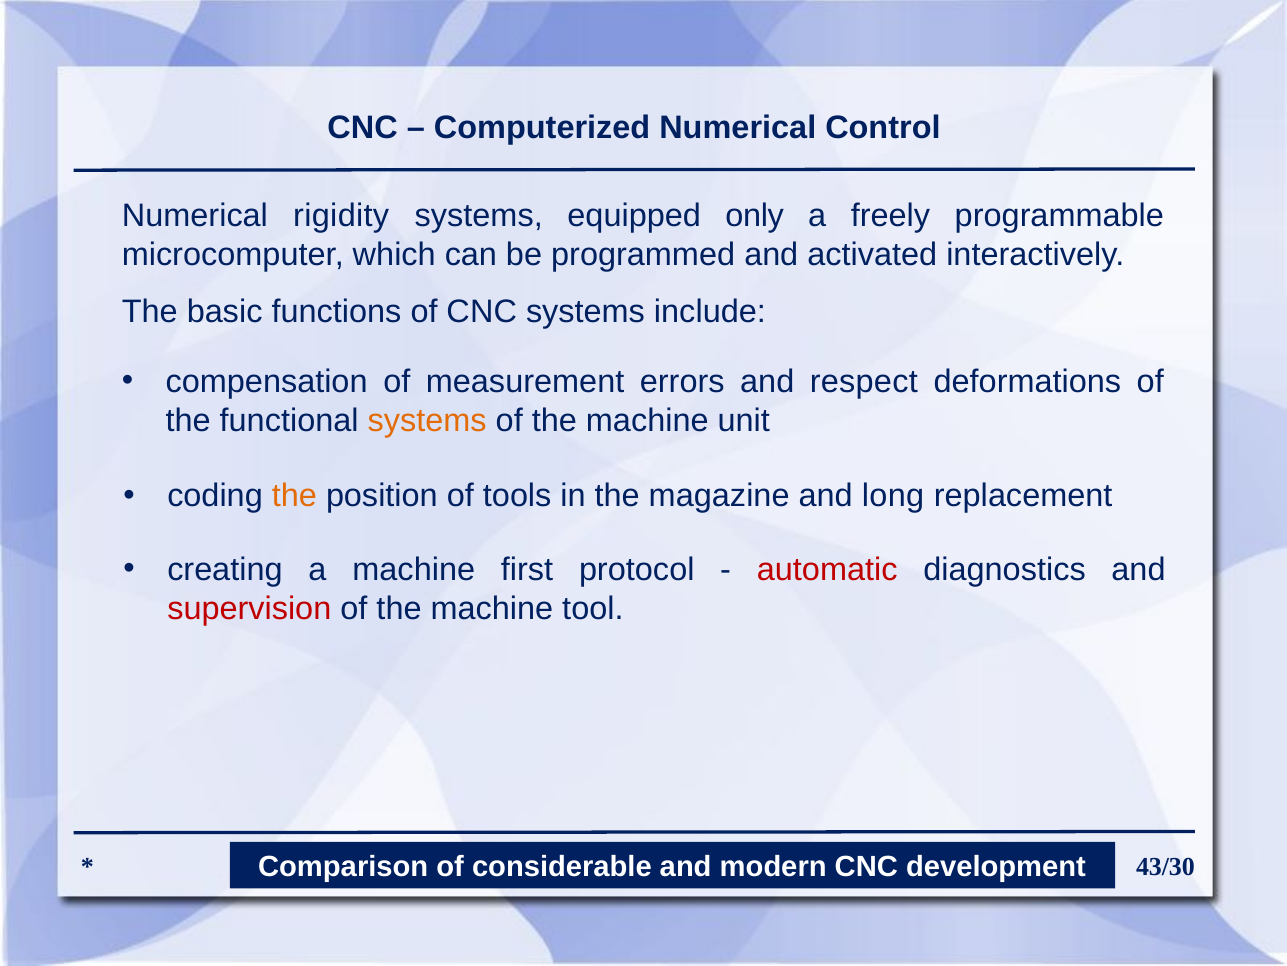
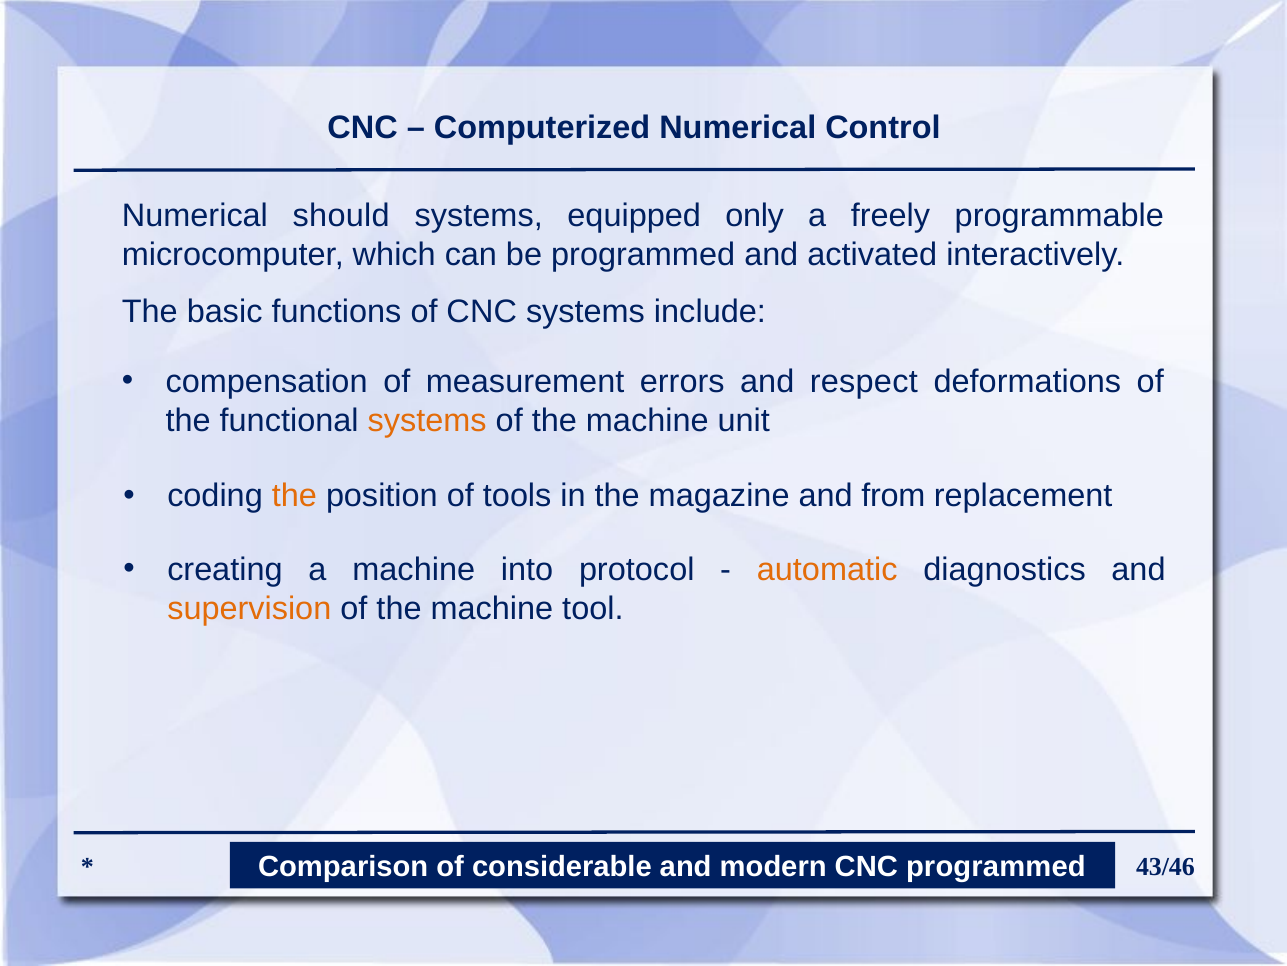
rigidity: rigidity -> should (341, 216)
long: long -> from (893, 496)
first: first -> into (527, 570)
automatic colour: red -> orange (827, 570)
supervision colour: red -> orange (249, 608)
CNC development: development -> programmed (996, 866)
43/30: 43/30 -> 43/46 (1165, 866)
